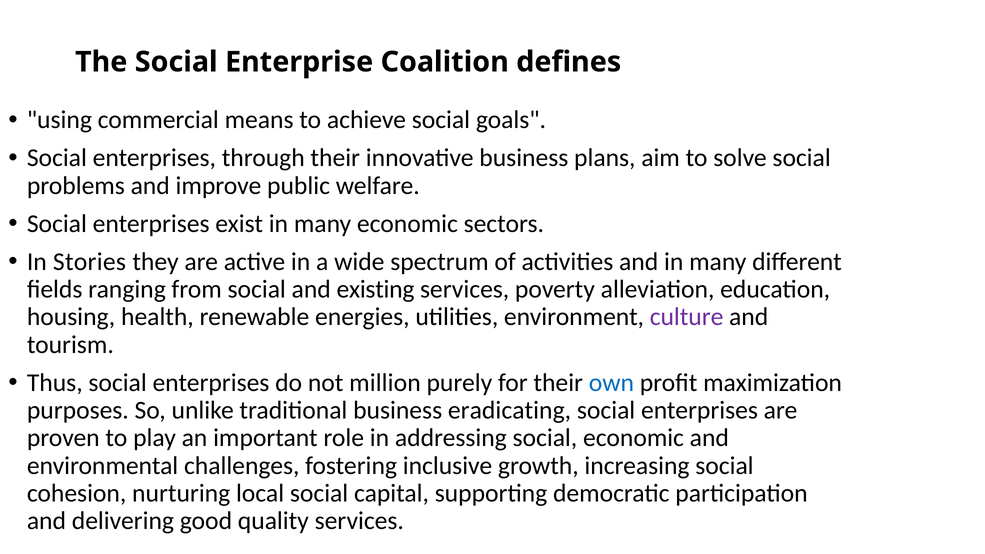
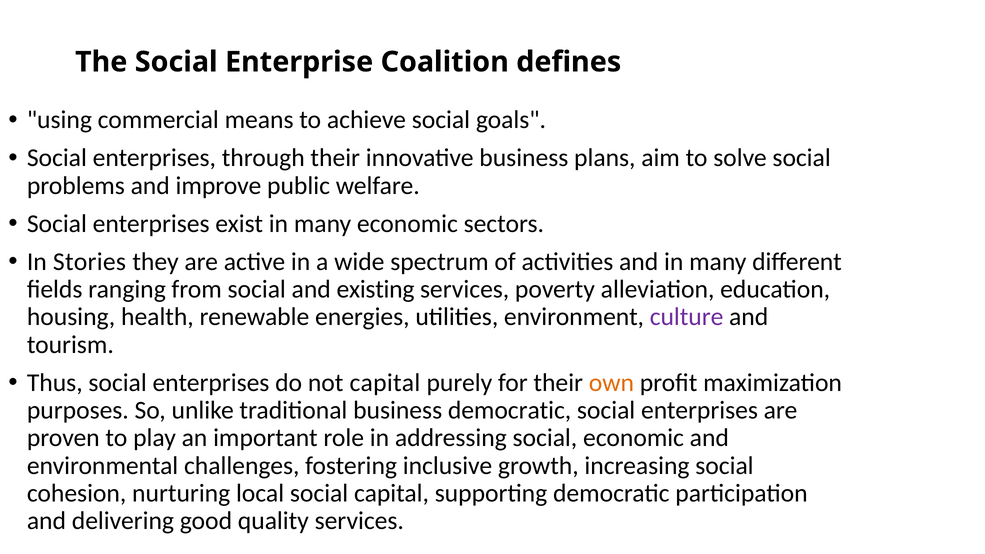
not million: million -> capital (385, 383)
own colour: blue -> orange (611, 383)
business eradicating: eradicating -> democratic (510, 410)
